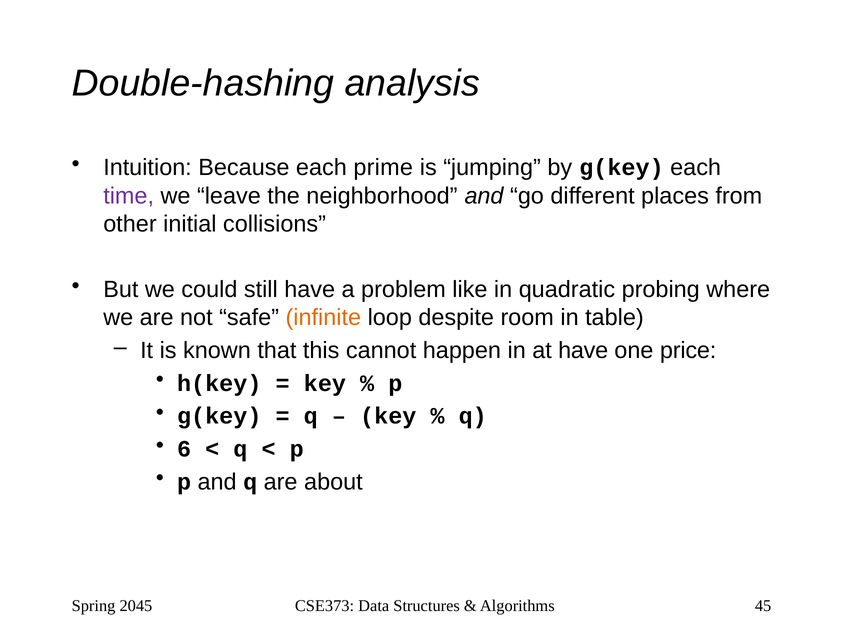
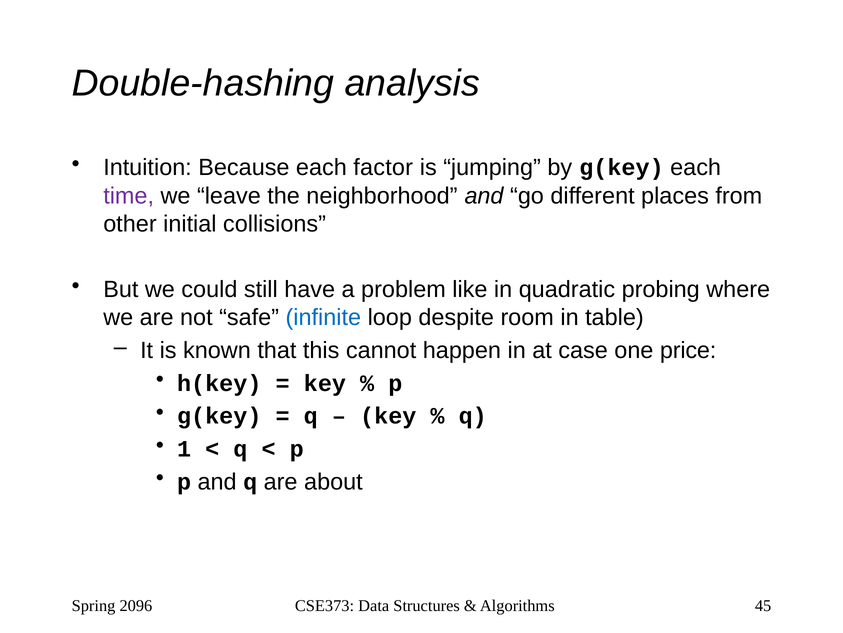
prime: prime -> factor (383, 167)
infinite colour: orange -> blue (323, 317)
at have: have -> case (583, 350)
6: 6 -> 1 (184, 449)
2045: 2045 -> 2096 (136, 605)
